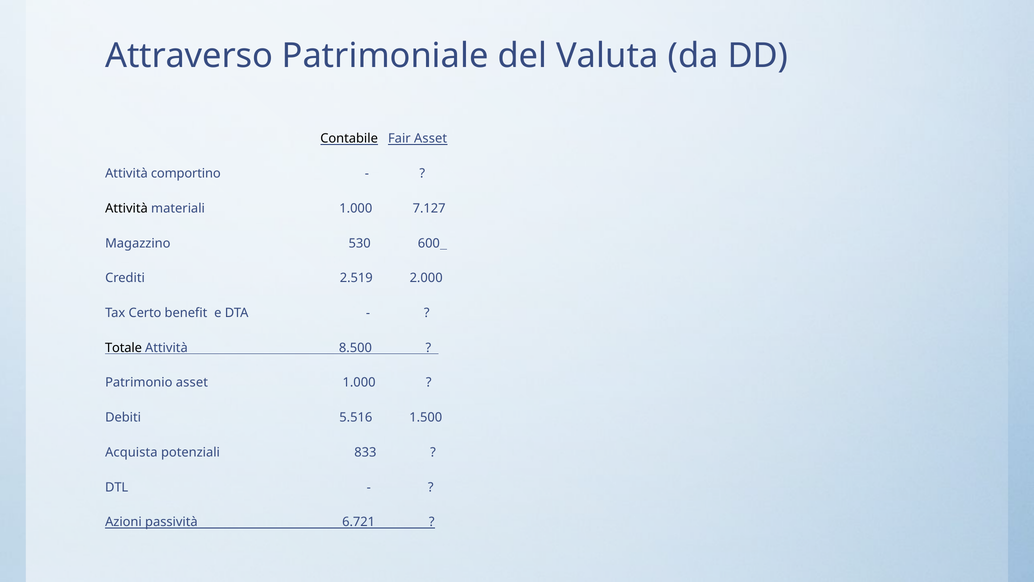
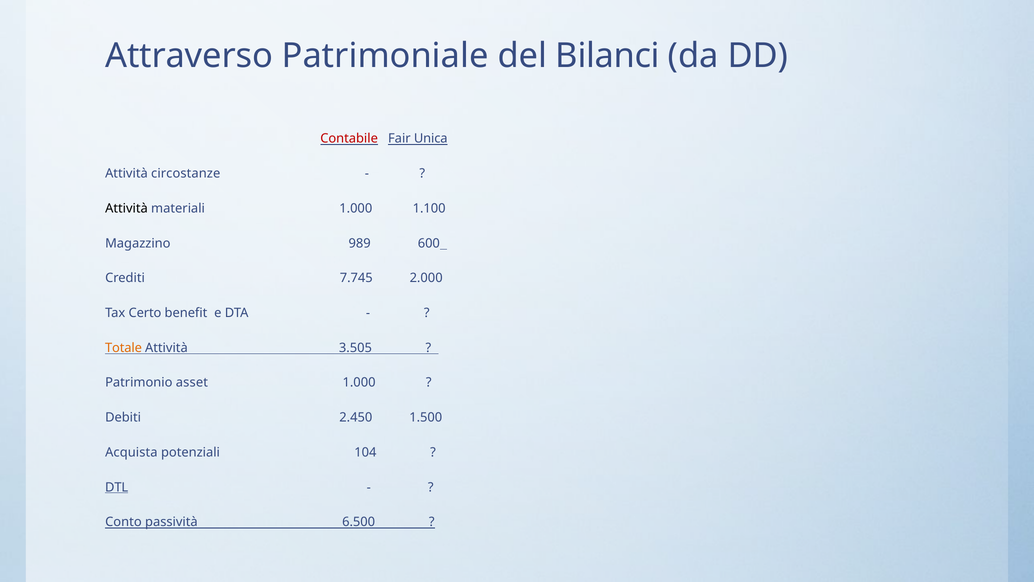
Valuta: Valuta -> Bilanci (608, 56)
Contabile colour: black -> red (349, 139)
Fair Asset: Asset -> Unica (431, 139)
comportino: comportino -> circostanze (186, 173)
7.127: 7.127 -> 1.100 (429, 208)
530: 530 -> 989 (360, 243)
2.519: 2.519 -> 7.745 (356, 278)
Totale colour: black -> orange (124, 348)
8.500: 8.500 -> 3.505 (355, 348)
5.516: 5.516 -> 2.450 (356, 417)
833: 833 -> 104 (365, 452)
DTL underline: none -> present (117, 487)
Azioni: Azioni -> Conto (123, 522)
6.721: 6.721 -> 6.500 (359, 522)
